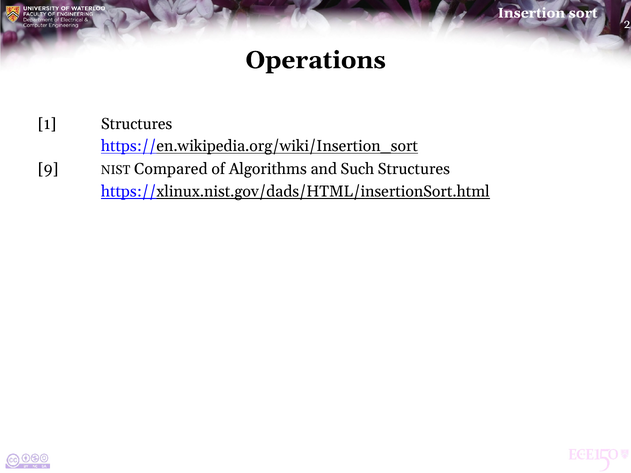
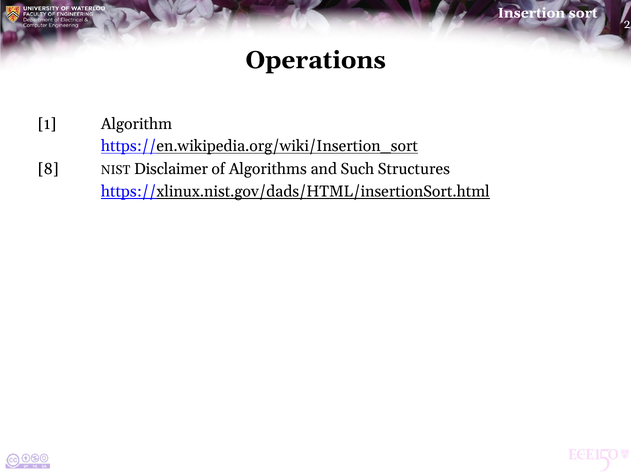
1 Structures: Structures -> Algorithm (137, 124)
9: 9 -> 8 (48, 169)
Compared: Compared -> Disclaimer (171, 169)
